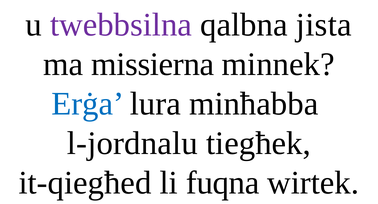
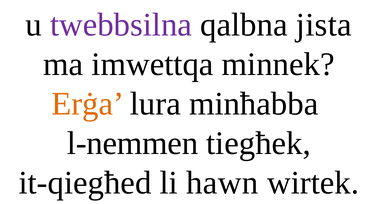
missierna: missierna -> imwettqa (152, 64)
Erġa colour: blue -> orange (88, 104)
l-jordnalu: l-jordnalu -> l-nemmen (133, 143)
fuqna: fuqna -> hawn (222, 182)
